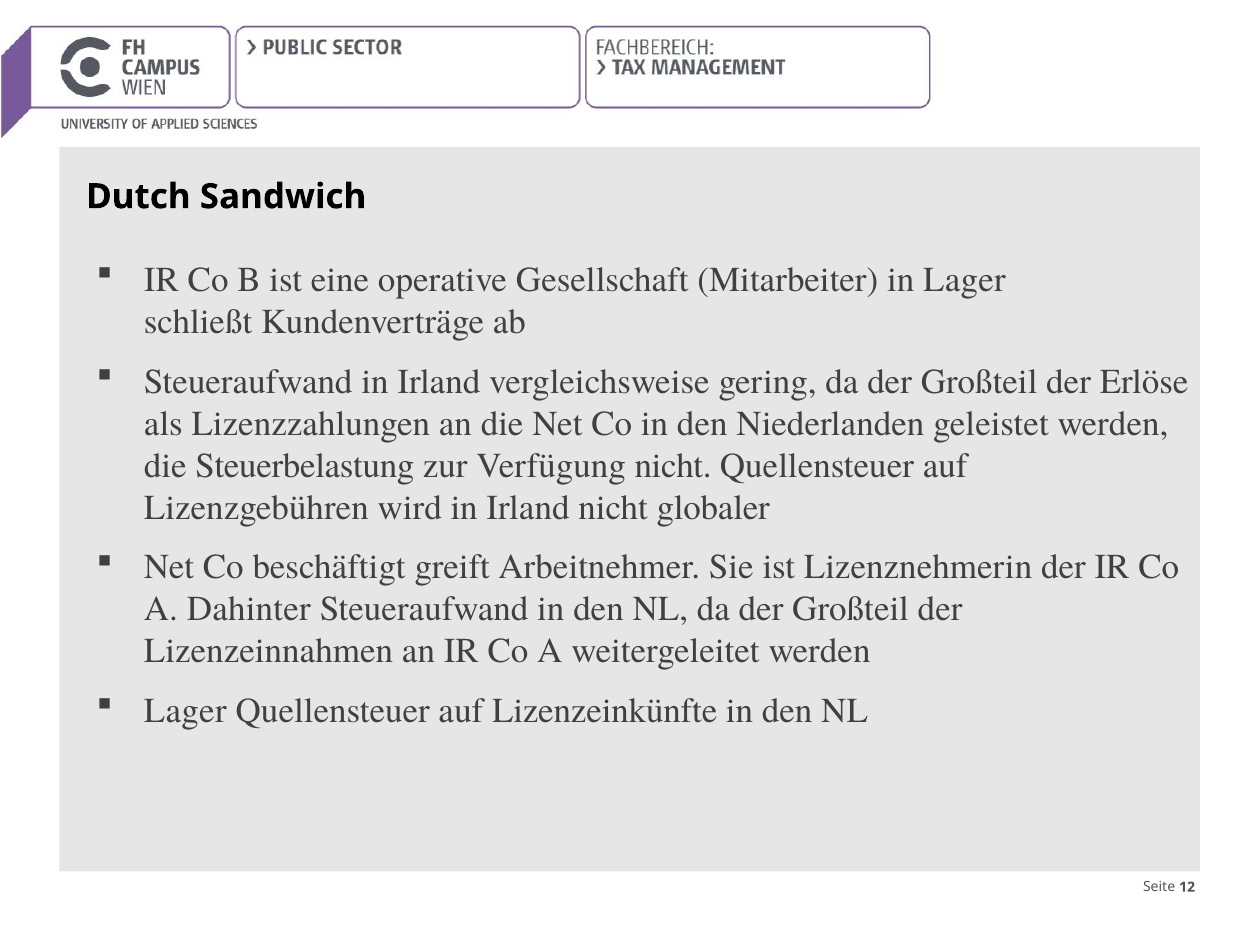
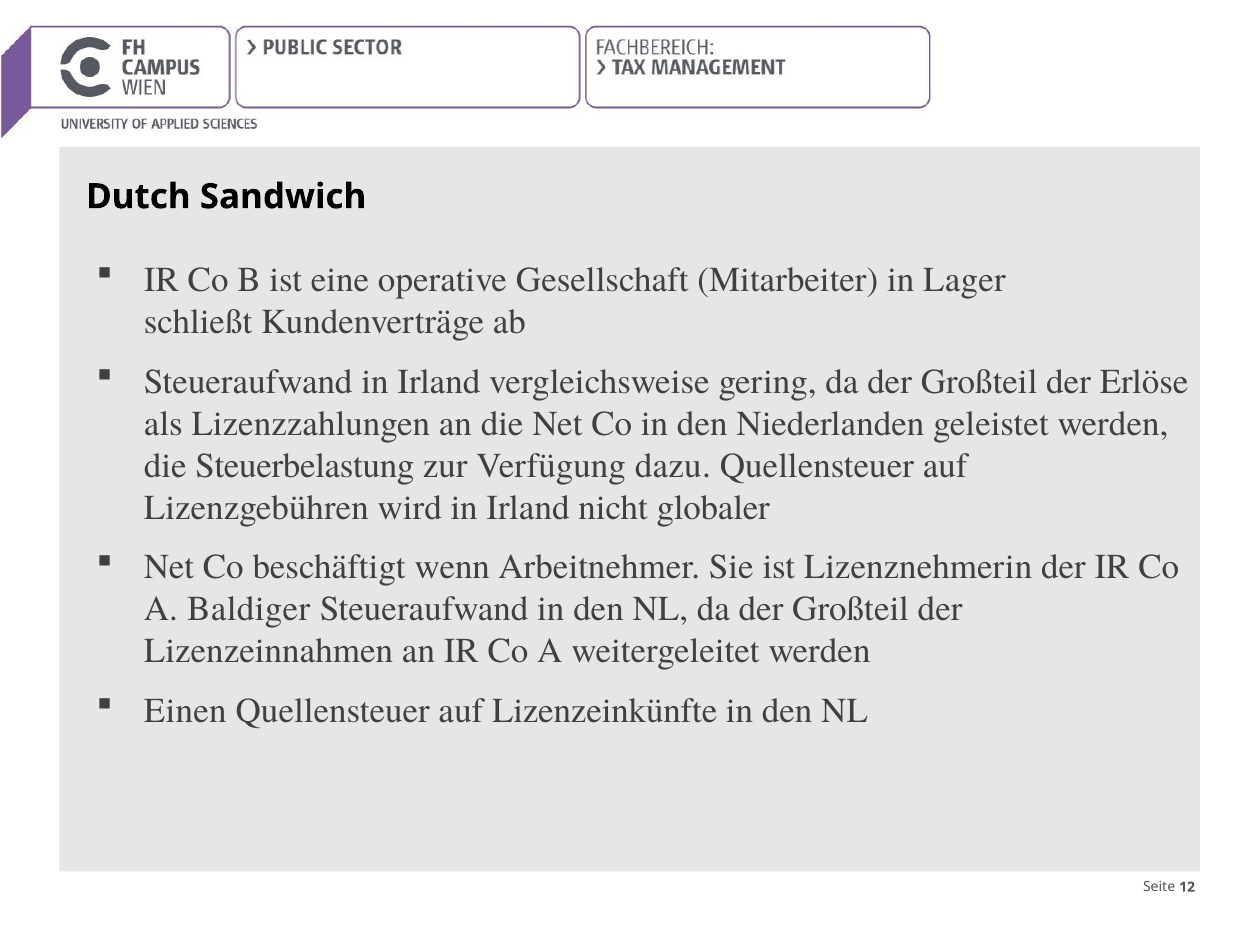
Verfügung nicht: nicht -> dazu (673, 466)
greift: greift -> wenn (452, 567)
Dahinter: Dahinter -> Baldiger (249, 609)
Lager: Lager -> Einen (185, 711)
